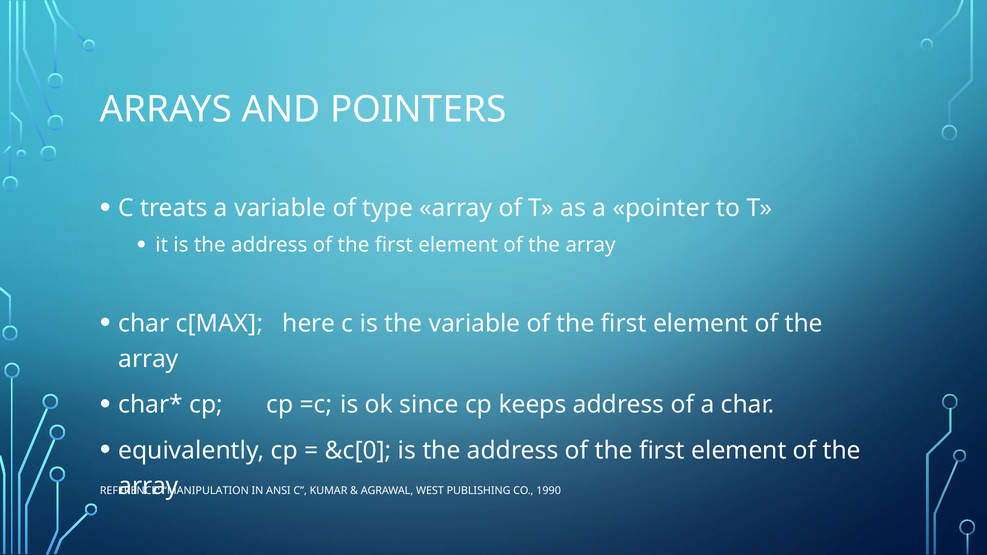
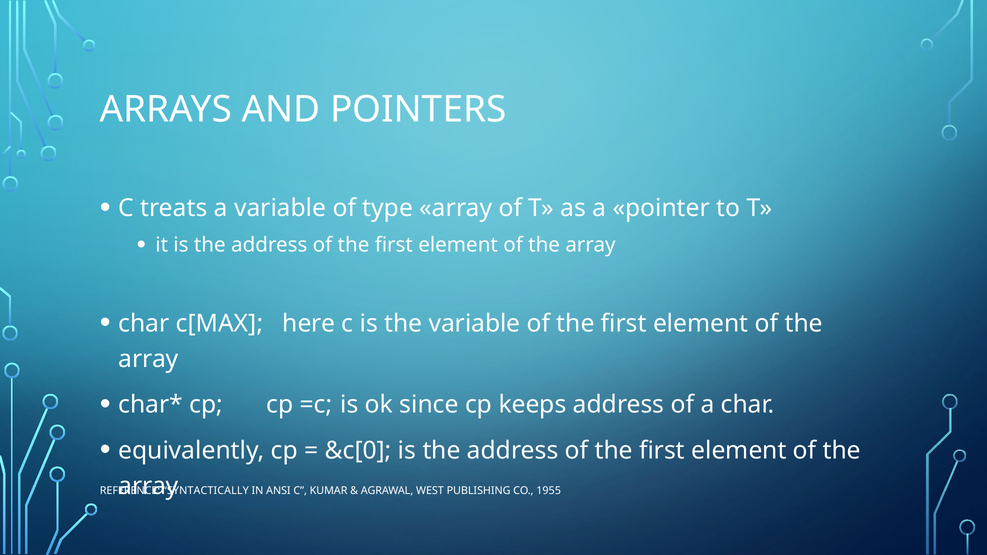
MANIPULATION: MANIPULATION -> SYNTACTICALLY (206, 491)
1990: 1990 -> 1955 (549, 491)
